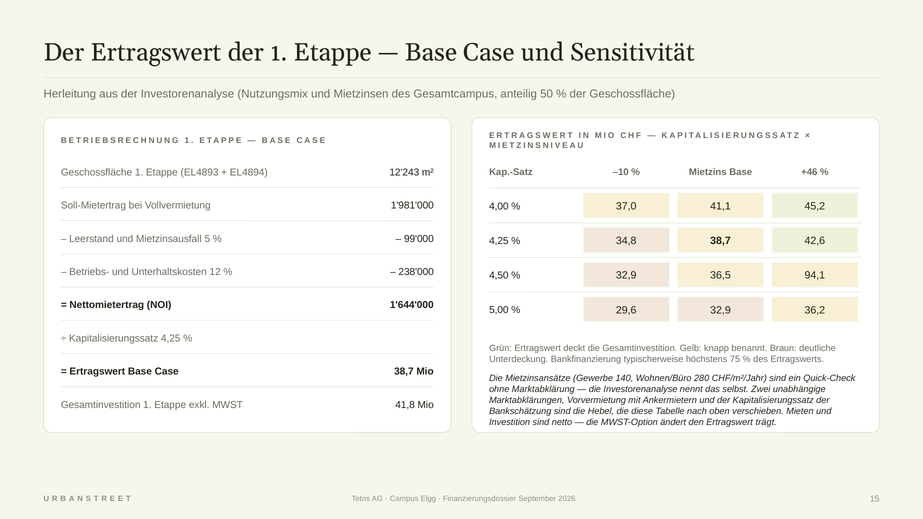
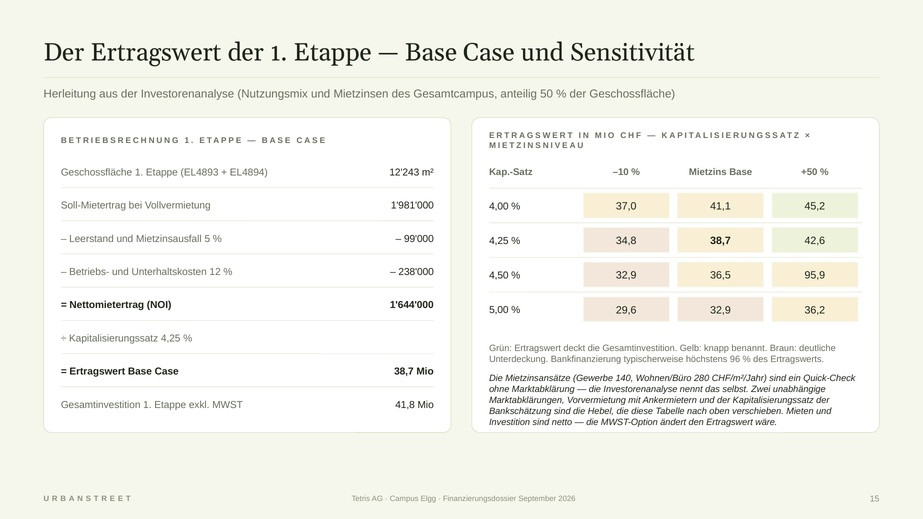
+46: +46 -> +50 (809, 172)
94,1: 94,1 -> 95,9 (815, 276)
75: 75 -> 96 (735, 359)
trägt: trägt -> wäre (766, 422)
